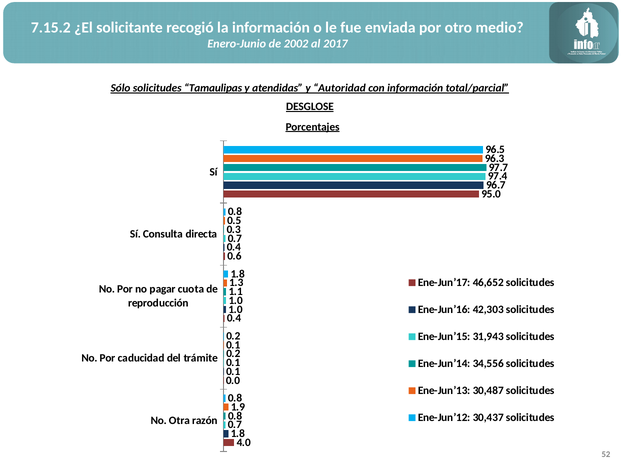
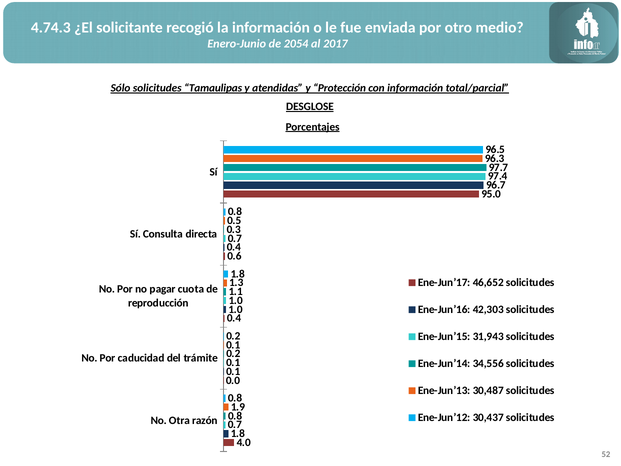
7.15.2: 7.15.2 -> 4.74.3 (51, 27)
2002: 2002 -> 2054 (296, 44)
Autoridad: Autoridad -> Protección (340, 88)
